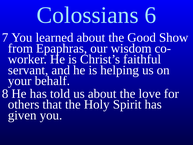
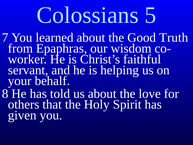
6: 6 -> 5 (150, 15)
Show: Show -> Truth (174, 38)
